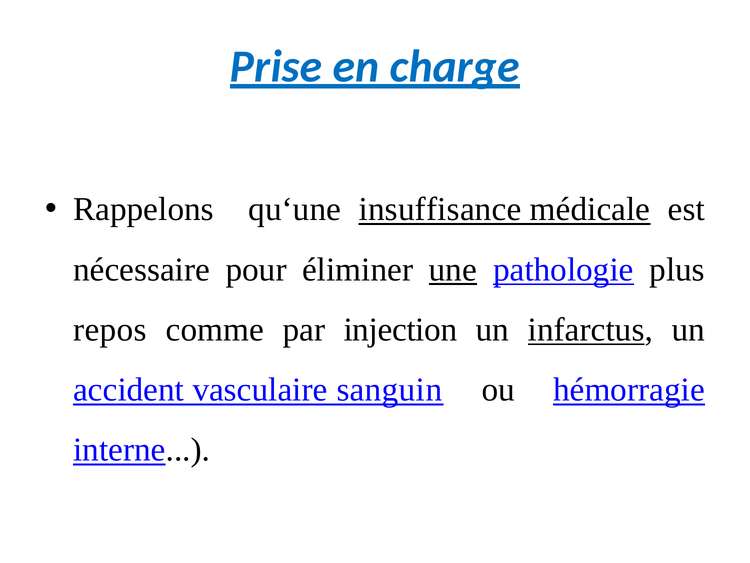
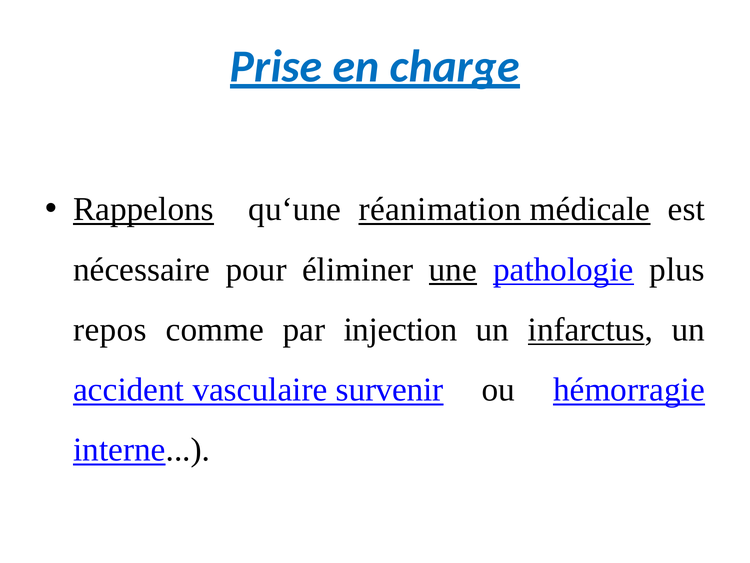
Rappelons underline: none -> present (143, 209)
insuffisance: insuffisance -> réanimation (440, 209)
sanguin: sanguin -> survenir (390, 389)
